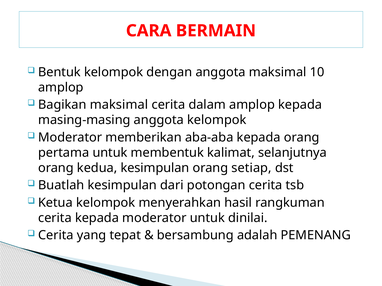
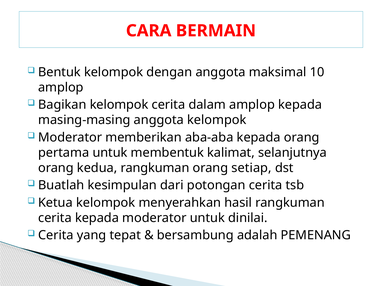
Bagikan maksimal: maksimal -> kelompok (119, 105)
kedua kesimpulan: kesimpulan -> rangkuman (155, 168)
